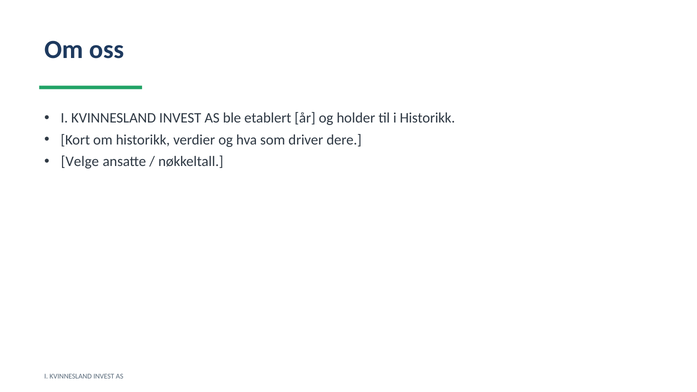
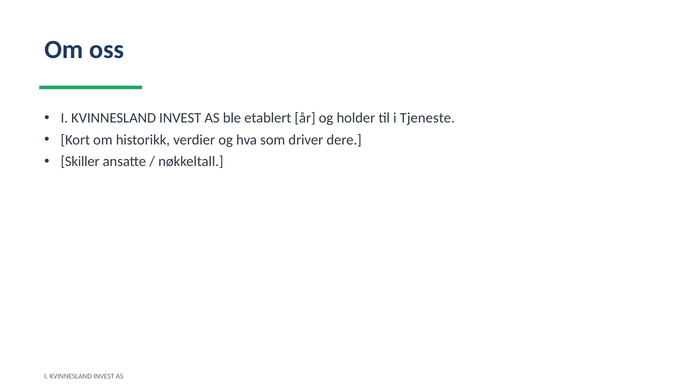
i Historikk: Historikk -> Tjeneste (427, 118)
Velge: Velge -> Skiller (80, 162)
